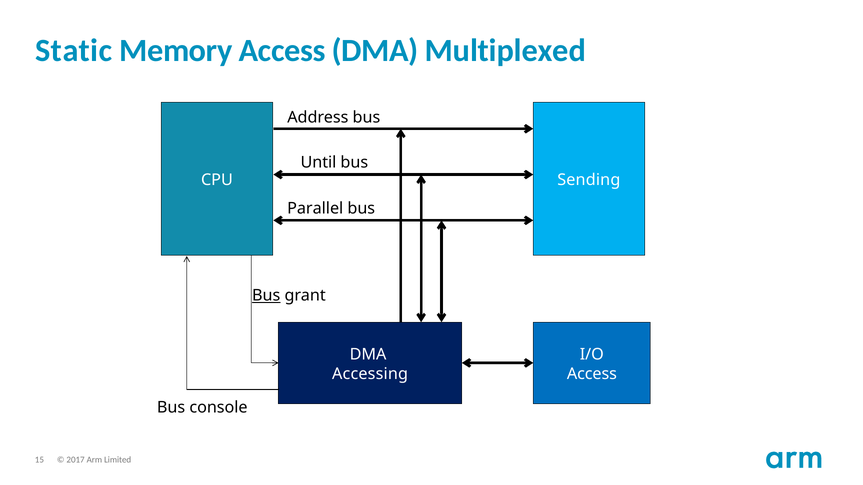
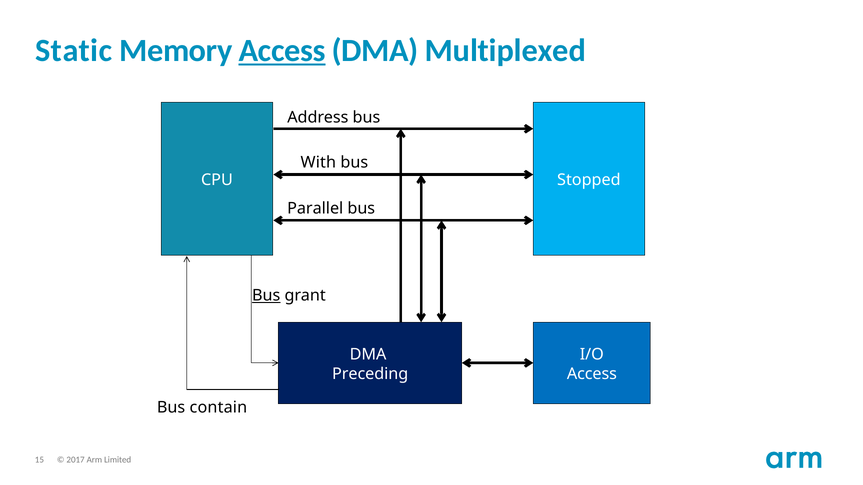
Access underline: none -> present (282, 51)
Until: Until -> With (318, 163)
Sending: Sending -> Stopped (589, 180)
Accessing: Accessing -> Preceding (370, 374)
console: console -> contain (218, 408)
